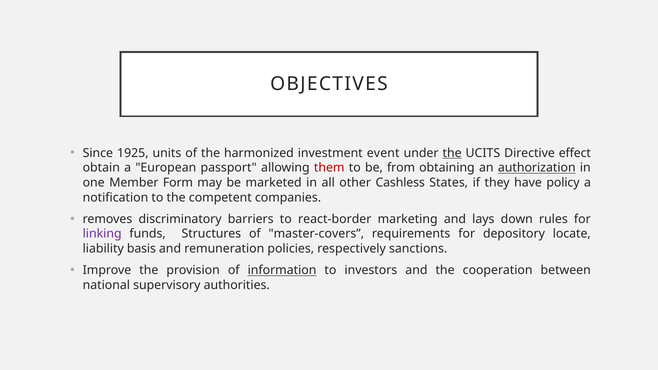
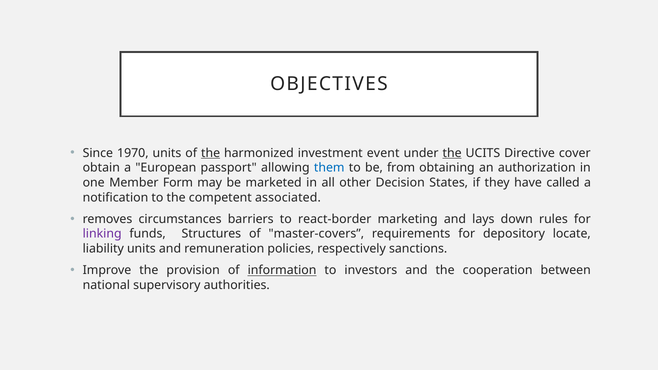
1925: 1925 -> 1970 (133, 153)
the underline: none -> present (211, 153)
effect: effect -> cover (575, 153)
them colour: red -> blue (329, 168)
authorization underline: present -> none (537, 168)
Cashless: Cashless -> Decision (400, 183)
policy: policy -> called (563, 183)
companies: companies -> associated (288, 198)
discriminatory: discriminatory -> circumstances (180, 219)
liability basis: basis -> units (141, 249)
